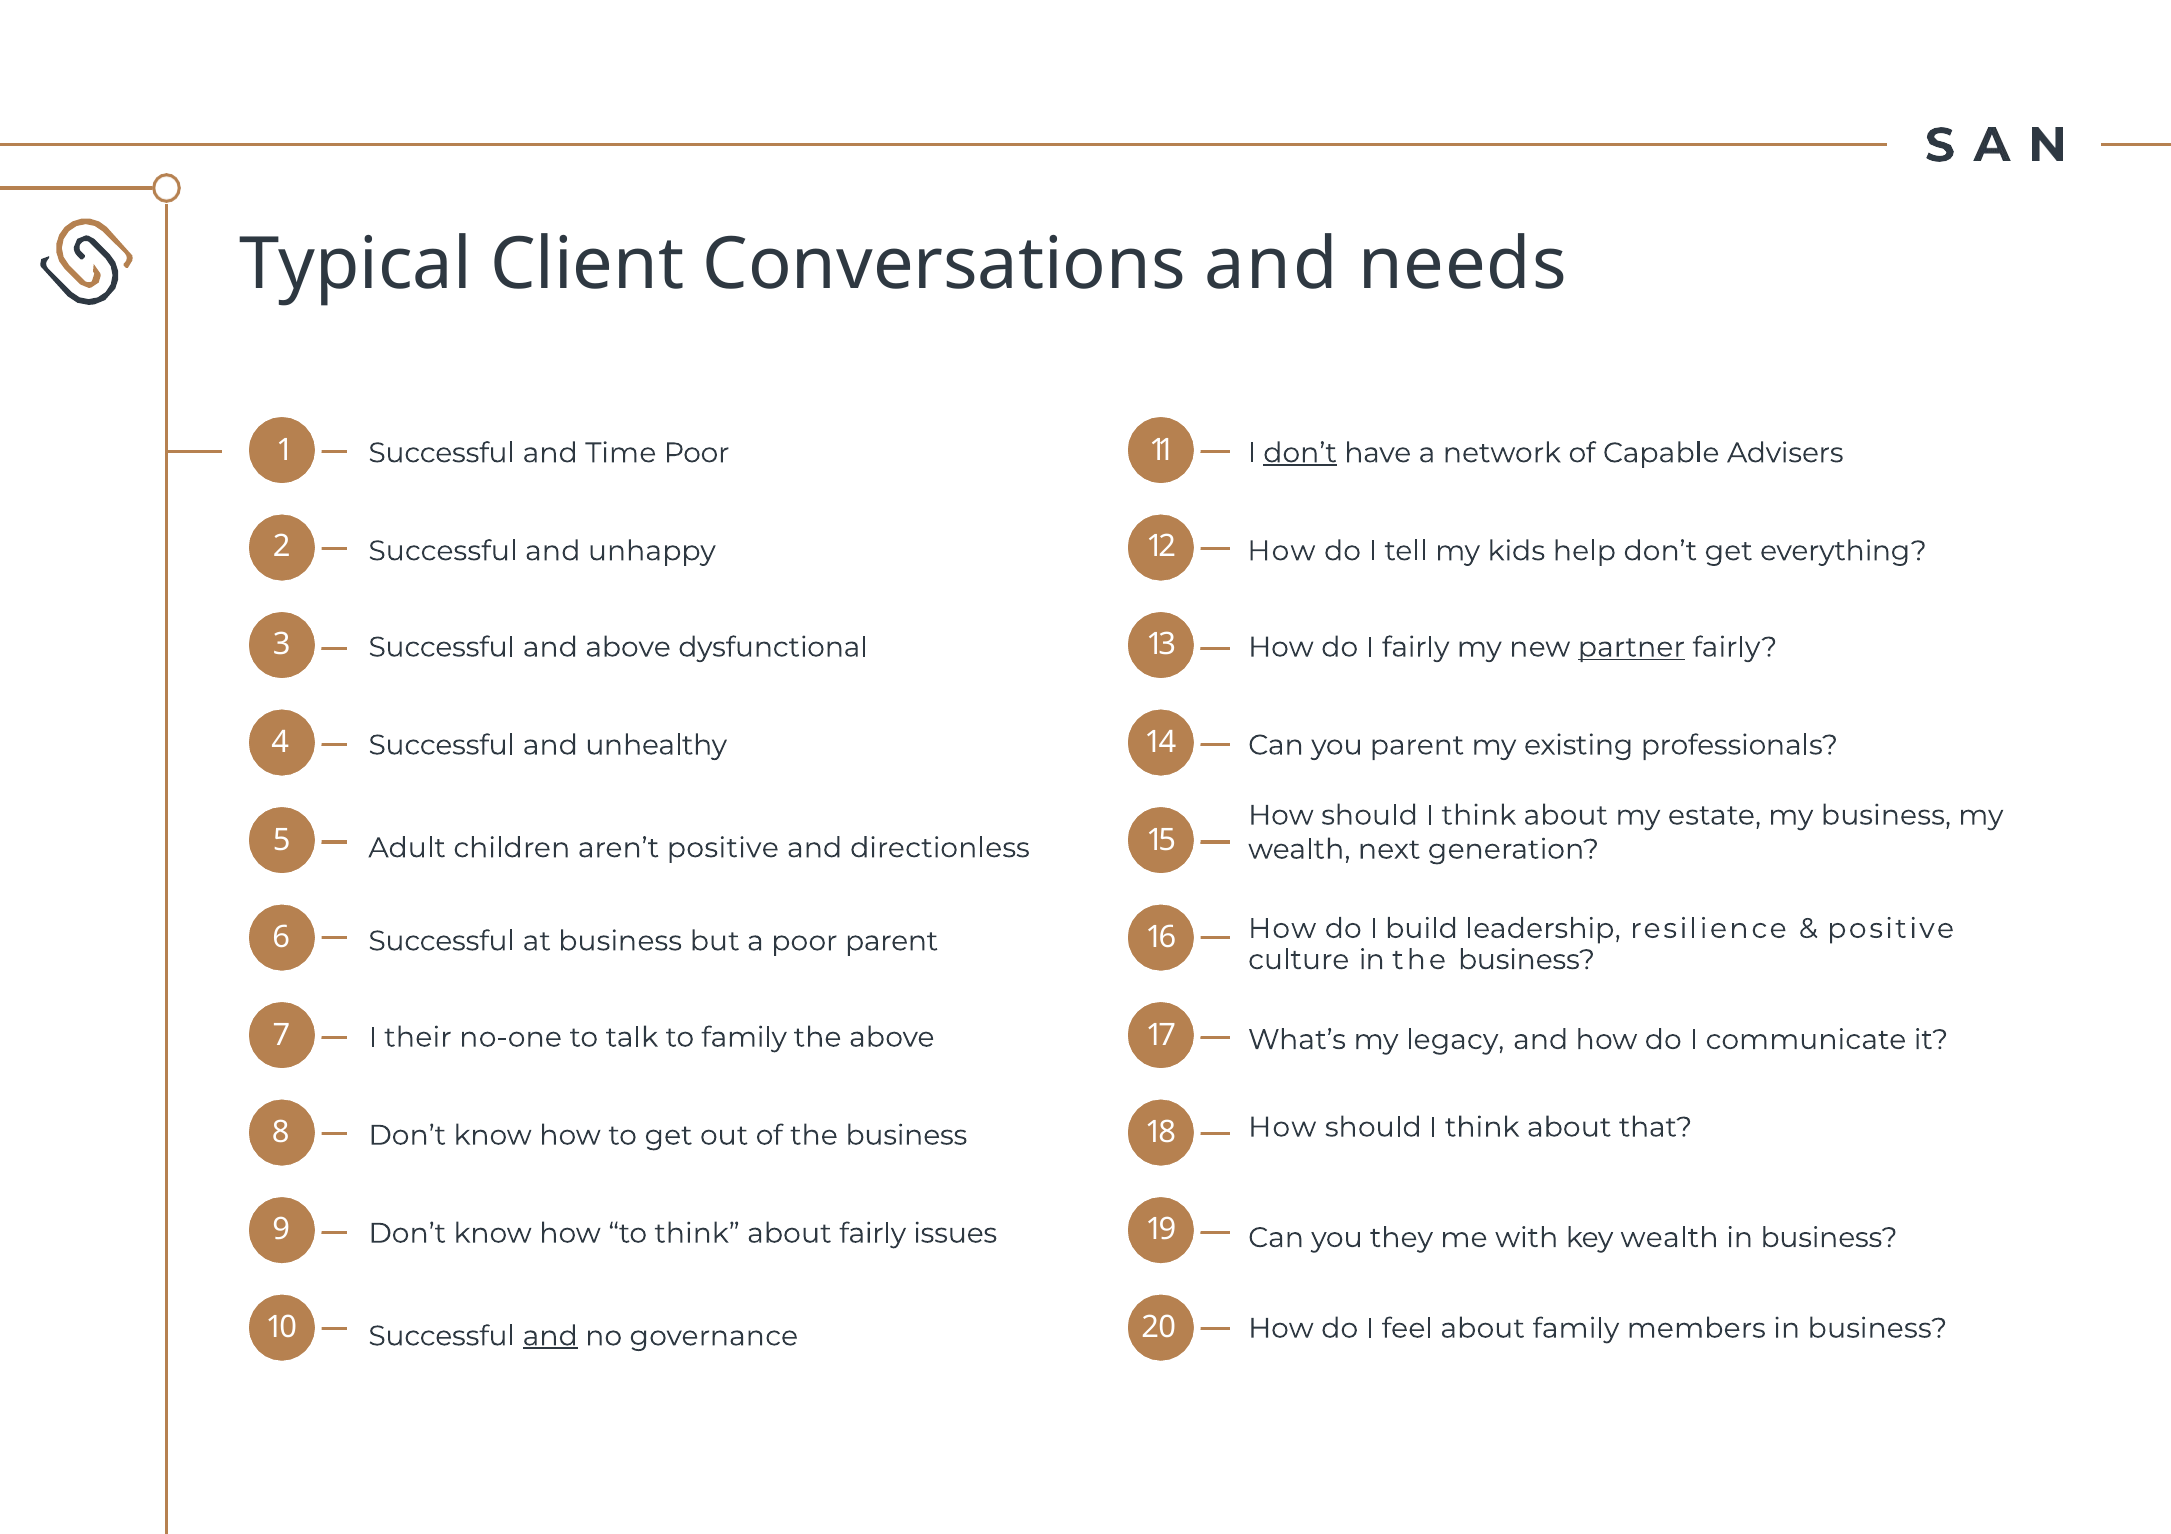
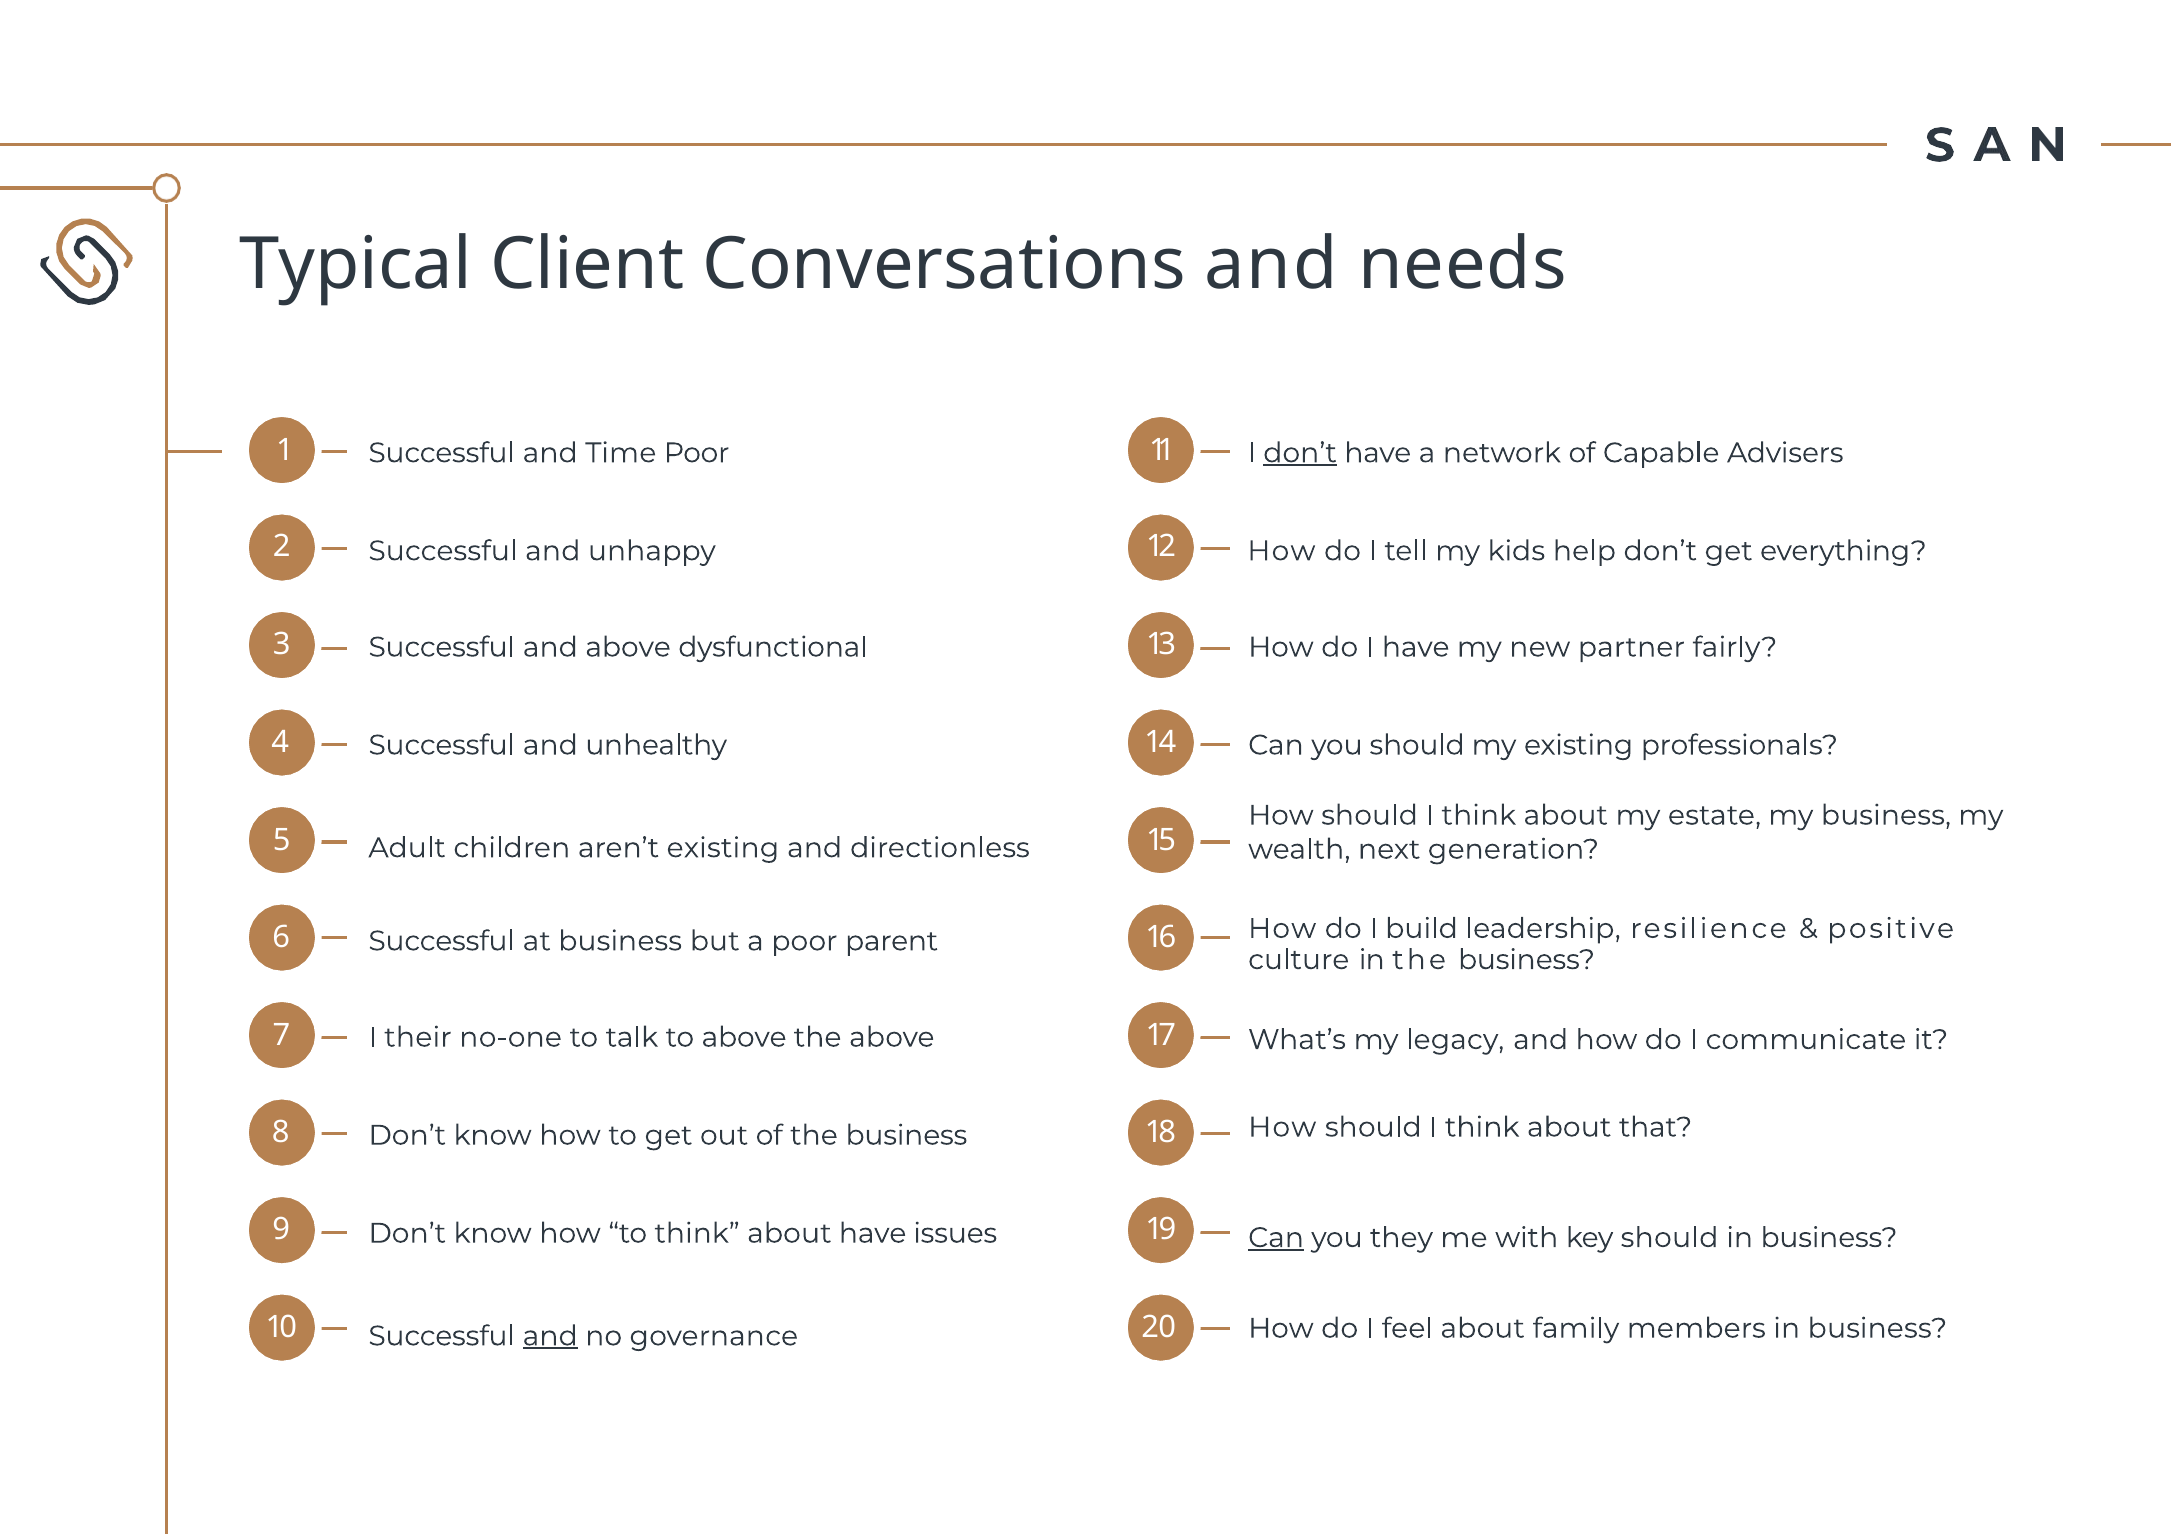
I fairly: fairly -> have (1416, 647)
partner underline: present -> none (1631, 647)
you parent: parent -> should (1417, 745)
aren’t positive: positive -> existing (723, 848)
to family: family -> above (744, 1037)
about fairly: fairly -> have (873, 1233)
Can underline: none -> present (1276, 1238)
key wealth: wealth -> should (1670, 1238)
